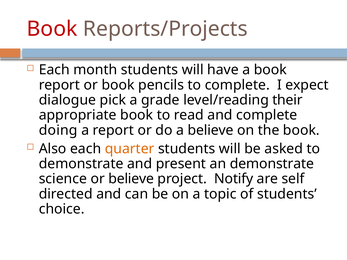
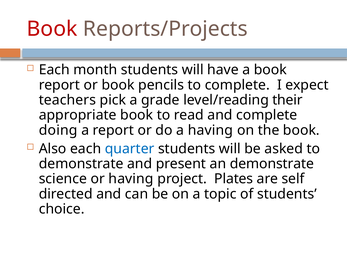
dialogue: dialogue -> teachers (67, 100)
a believe: believe -> having (210, 130)
quarter colour: orange -> blue (130, 149)
or believe: believe -> having (131, 179)
Notify: Notify -> Plates (234, 179)
